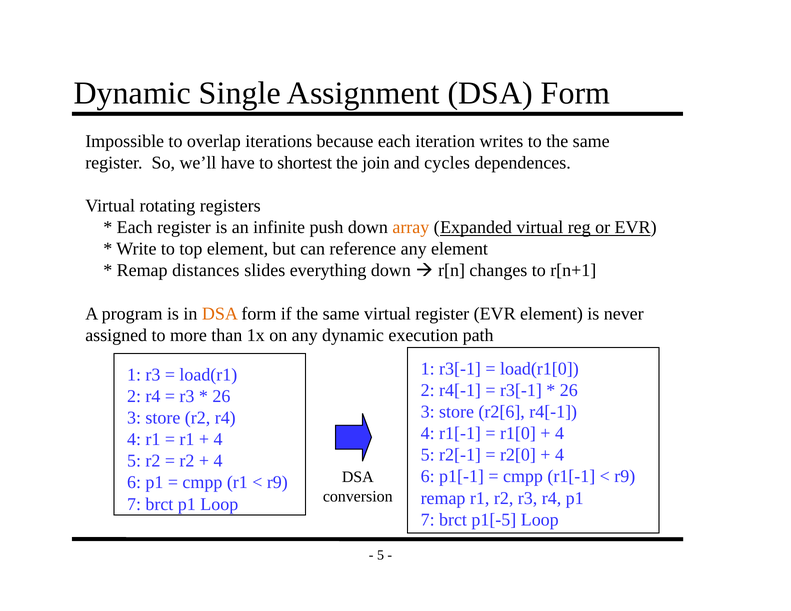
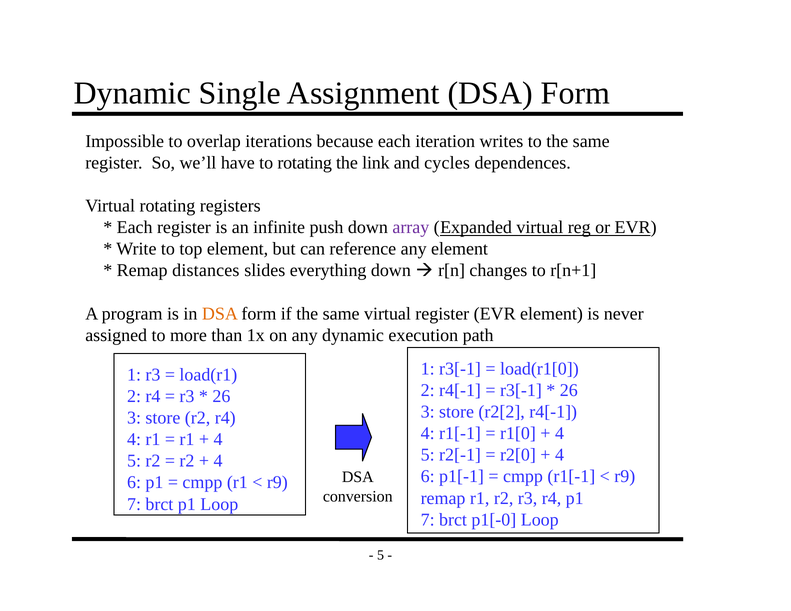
to shortest: shortest -> rotating (305, 163)
join: join -> link (376, 163)
array colour: orange -> purple (411, 227)
r2[6: r2[6 -> r2[2 (502, 412)
p1[-5: p1[-5 -> p1[-0 (494, 520)
